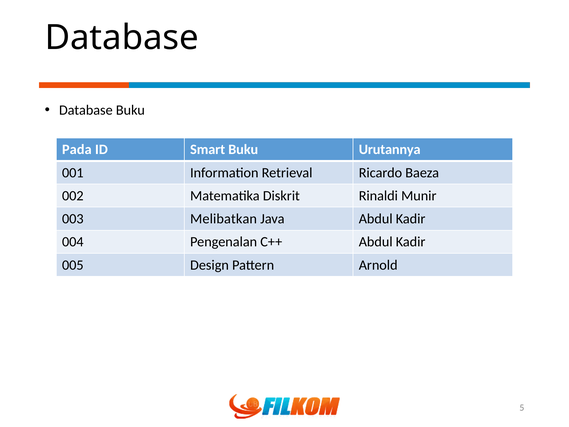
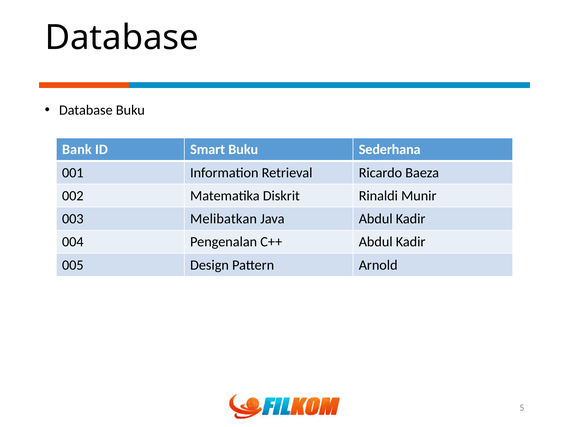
Pada: Pada -> Bank (77, 150)
Urutannya: Urutannya -> Sederhana (390, 150)
